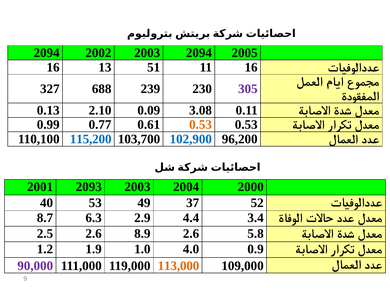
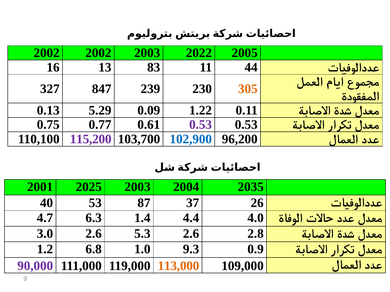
2094: 2094 -> 2002 (47, 53)
2003 2094: 2094 -> 2022 (199, 53)
51: 51 -> 83 (154, 67)
11 16: 16 -> 44 (251, 67)
688: 688 -> 847 (102, 89)
305 colour: purple -> orange (248, 89)
2.10: 2.10 -> 5.29 (100, 111)
3.08: 3.08 -> 1.22 (201, 111)
0.99: 0.99 -> 0.75 (48, 125)
0.53 colour: orange -> purple (201, 125)
115,200 colour: blue -> purple (91, 139)
2093: 2093 -> 2025 (89, 187)
2000: 2000 -> 2035 (251, 187)
49: 49 -> 87 (144, 203)
52: 52 -> 26 (257, 203)
8.7: 8.7 -> 4.7 (45, 218)
2.9: 2.9 -> 1.4 (142, 218)
3.4: 3.4 -> 4.0 (256, 218)
2.5: 2.5 -> 3.0 (45, 234)
8.9: 8.9 -> 5.3 (142, 234)
5.8: 5.8 -> 2.8 (256, 234)
1.9: 1.9 -> 6.8 (94, 250)
4.0: 4.0 -> 9.3 (191, 250)
